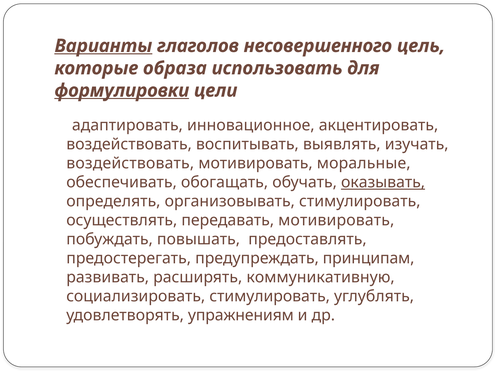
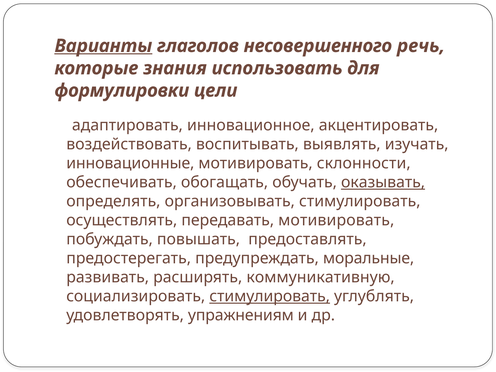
цель: цель -> речь (421, 46)
образа: образа -> знания (175, 68)
формулировки underline: present -> none (122, 91)
воздействовать: воздействовать -> инновационные (130, 163)
моральные: моральные -> склонности (364, 163)
принципам: принципам -> моральные (369, 258)
стимулировать underline: none -> present (270, 296)
